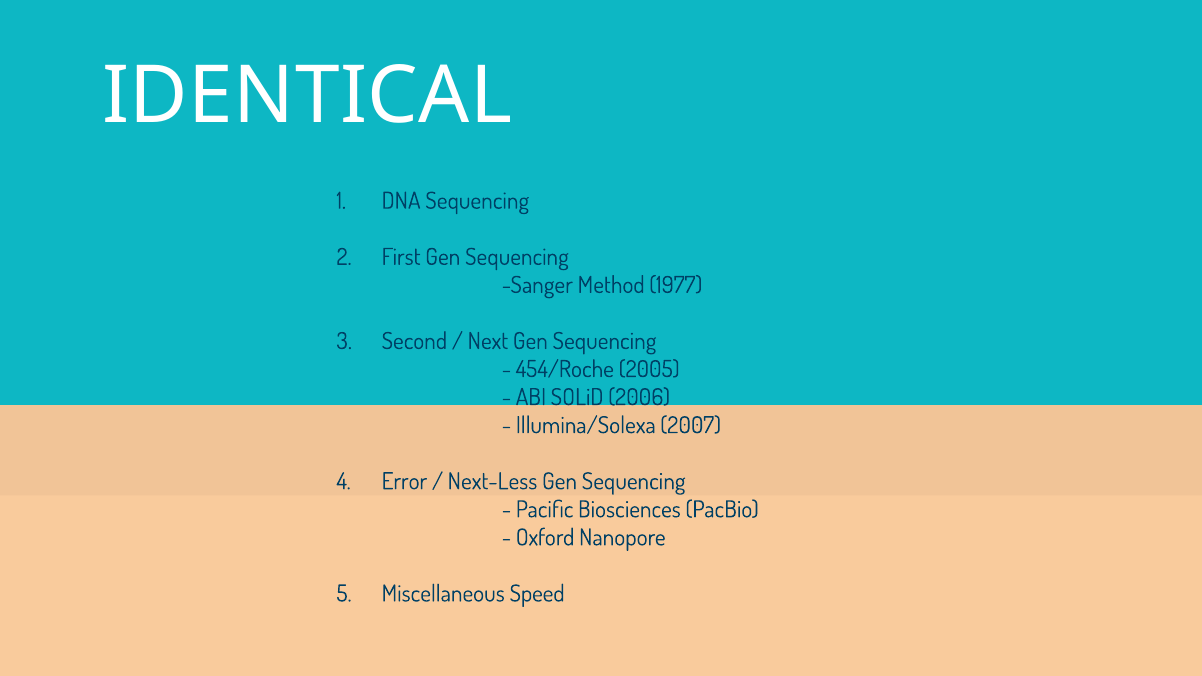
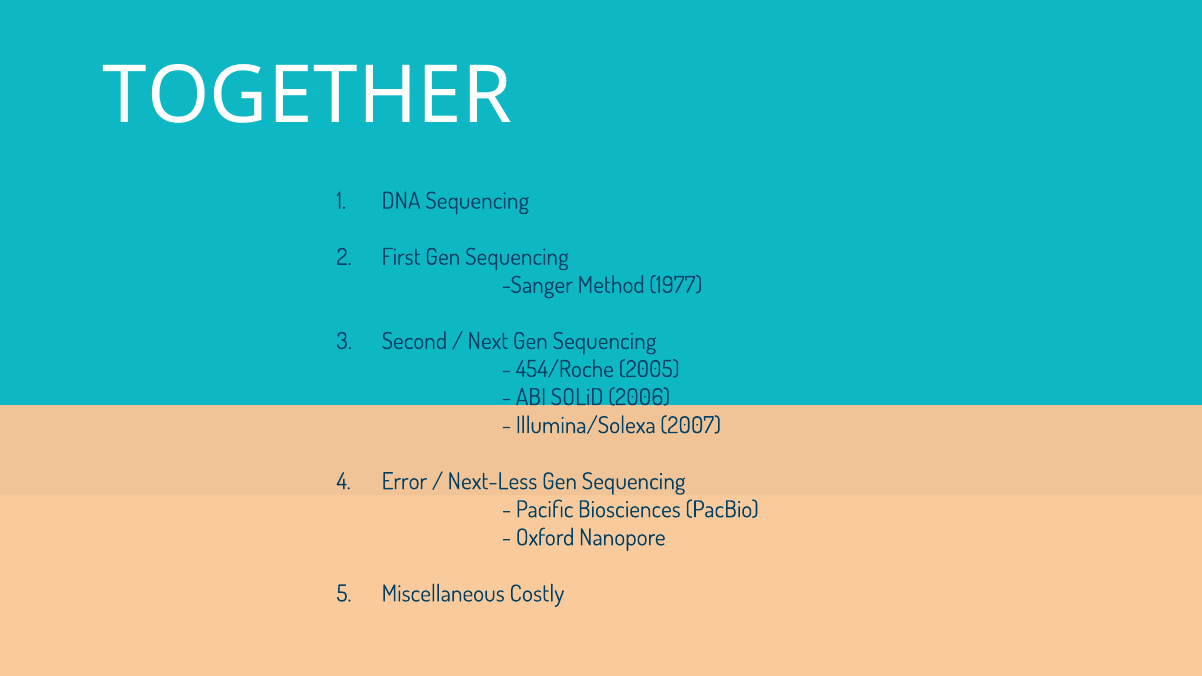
IDENTICAL: IDENTICAL -> TOGETHER (307, 96)
Speed: Speed -> Costly (537, 594)
